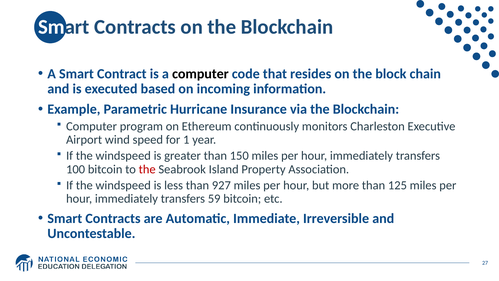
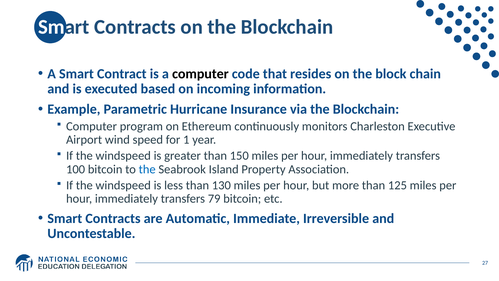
the colour: red -> blue (147, 169)
927: 927 -> 130 (221, 185)
59: 59 -> 79 (214, 199)
